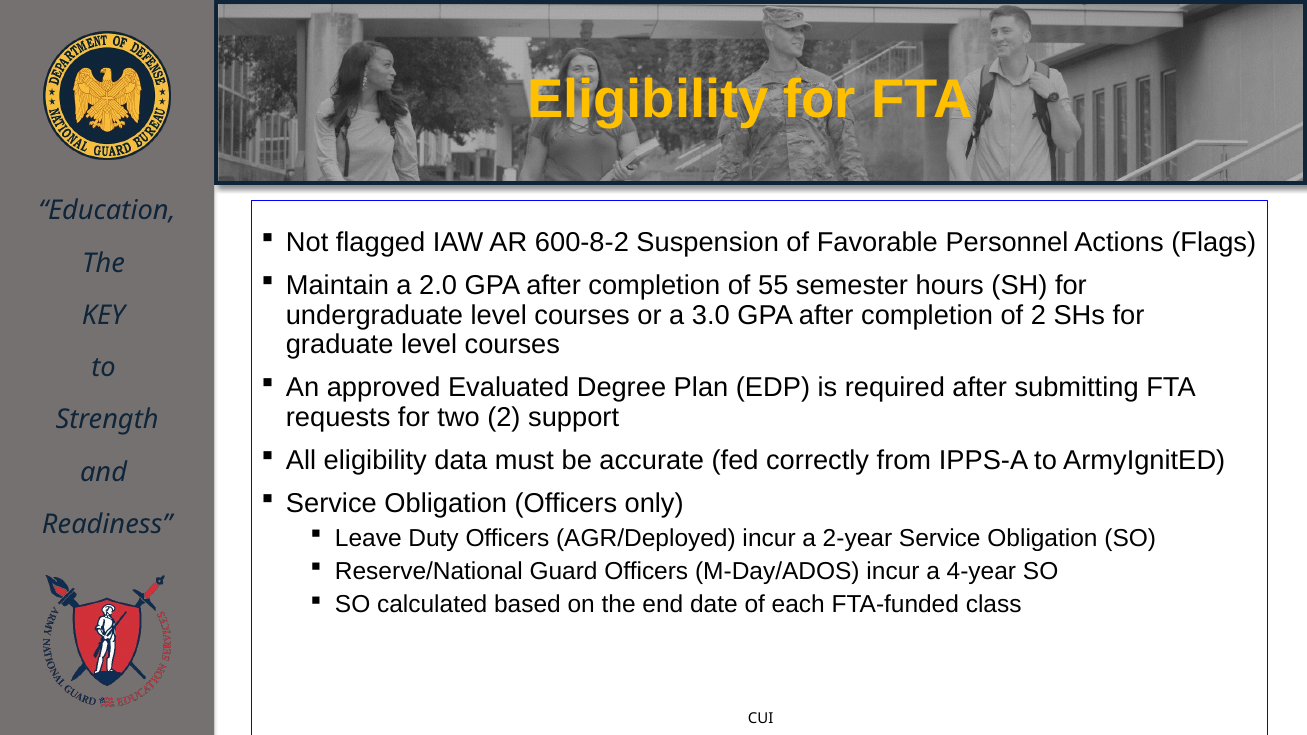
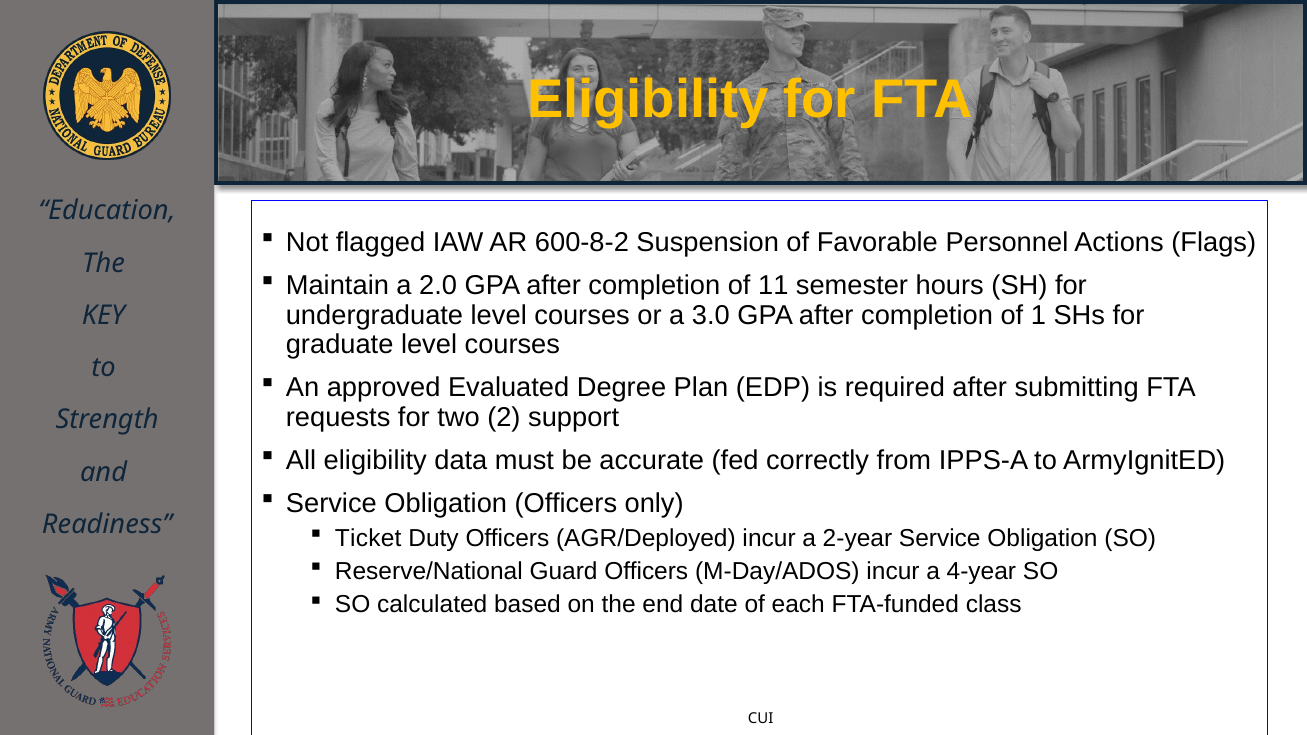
of 55: 55 -> 11 (773, 286)
of 2: 2 -> 1 (1038, 315)
Leave: Leave -> Ticket (368, 538)
